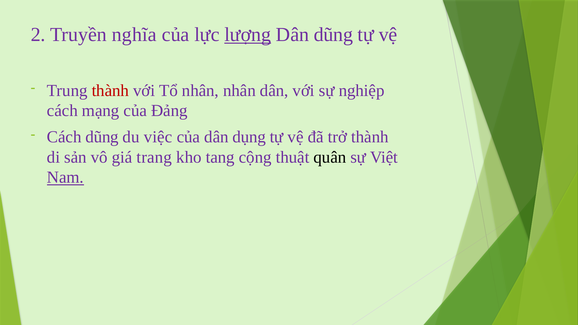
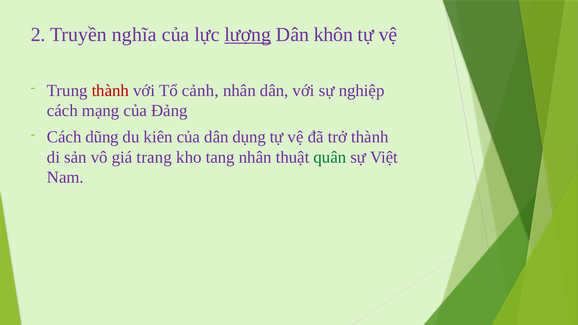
Dân dũng: dũng -> khôn (333, 35)
Tổ nhân: nhân -> cảnh (200, 91)
việc: việc -> kiên (158, 137)
tang cộng: cộng -> nhân (255, 157)
quân colour: black -> green (330, 157)
Nam underline: present -> none (65, 177)
